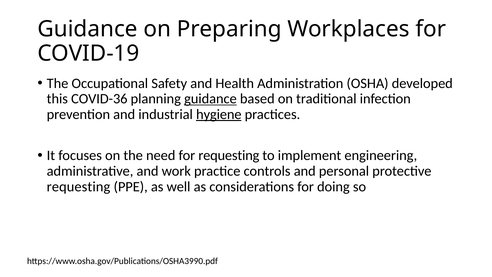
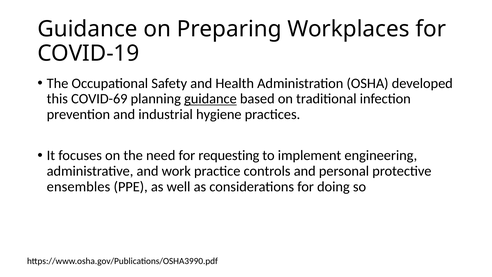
COVID-36: COVID-36 -> COVID-69 (99, 99)
hygiene underline: present -> none (219, 114)
requesting: requesting -> ensembles (79, 186)
